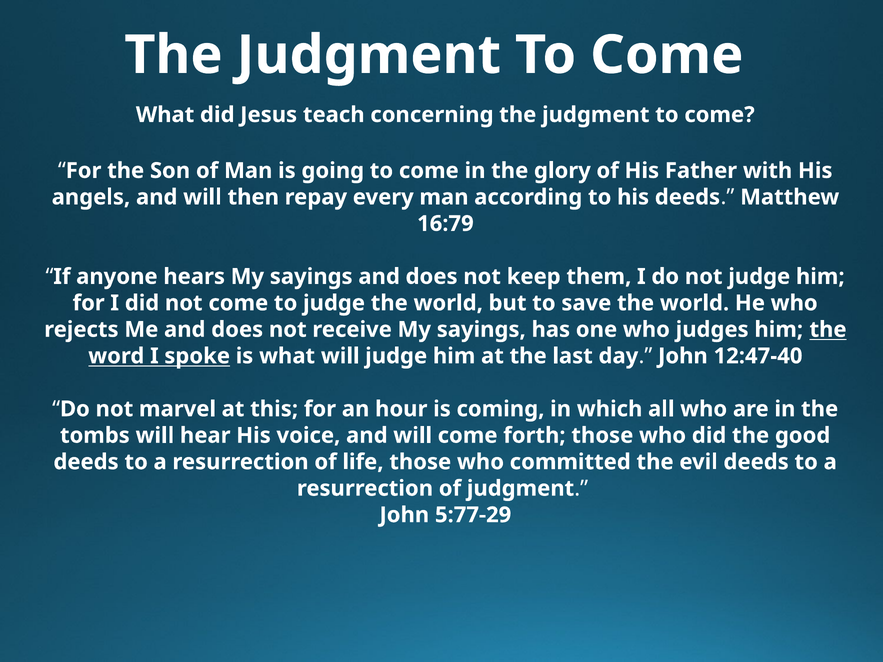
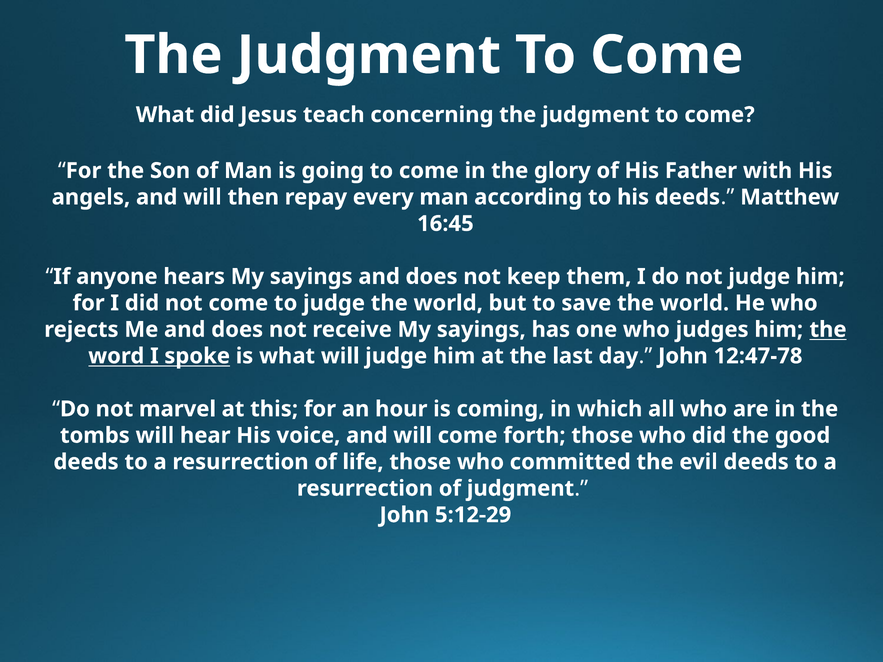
16:79: 16:79 -> 16:45 (445, 224)
12:47-40: 12:47-40 -> 12:47-78 (758, 356)
5:77-29: 5:77-29 -> 5:12-29 (473, 515)
